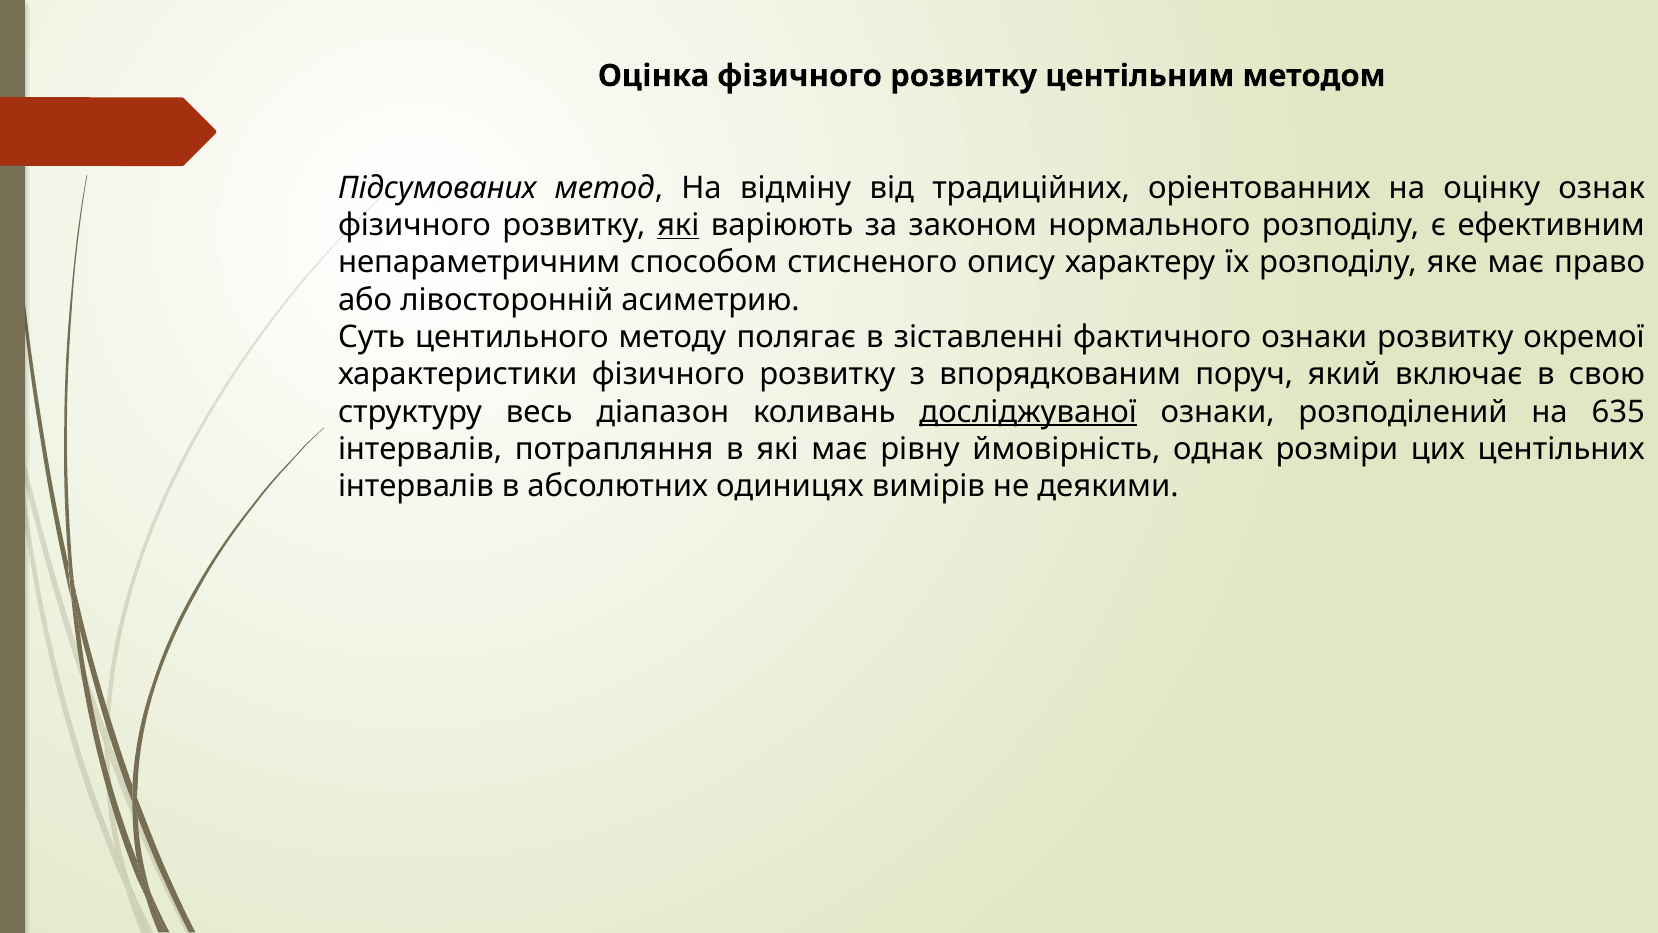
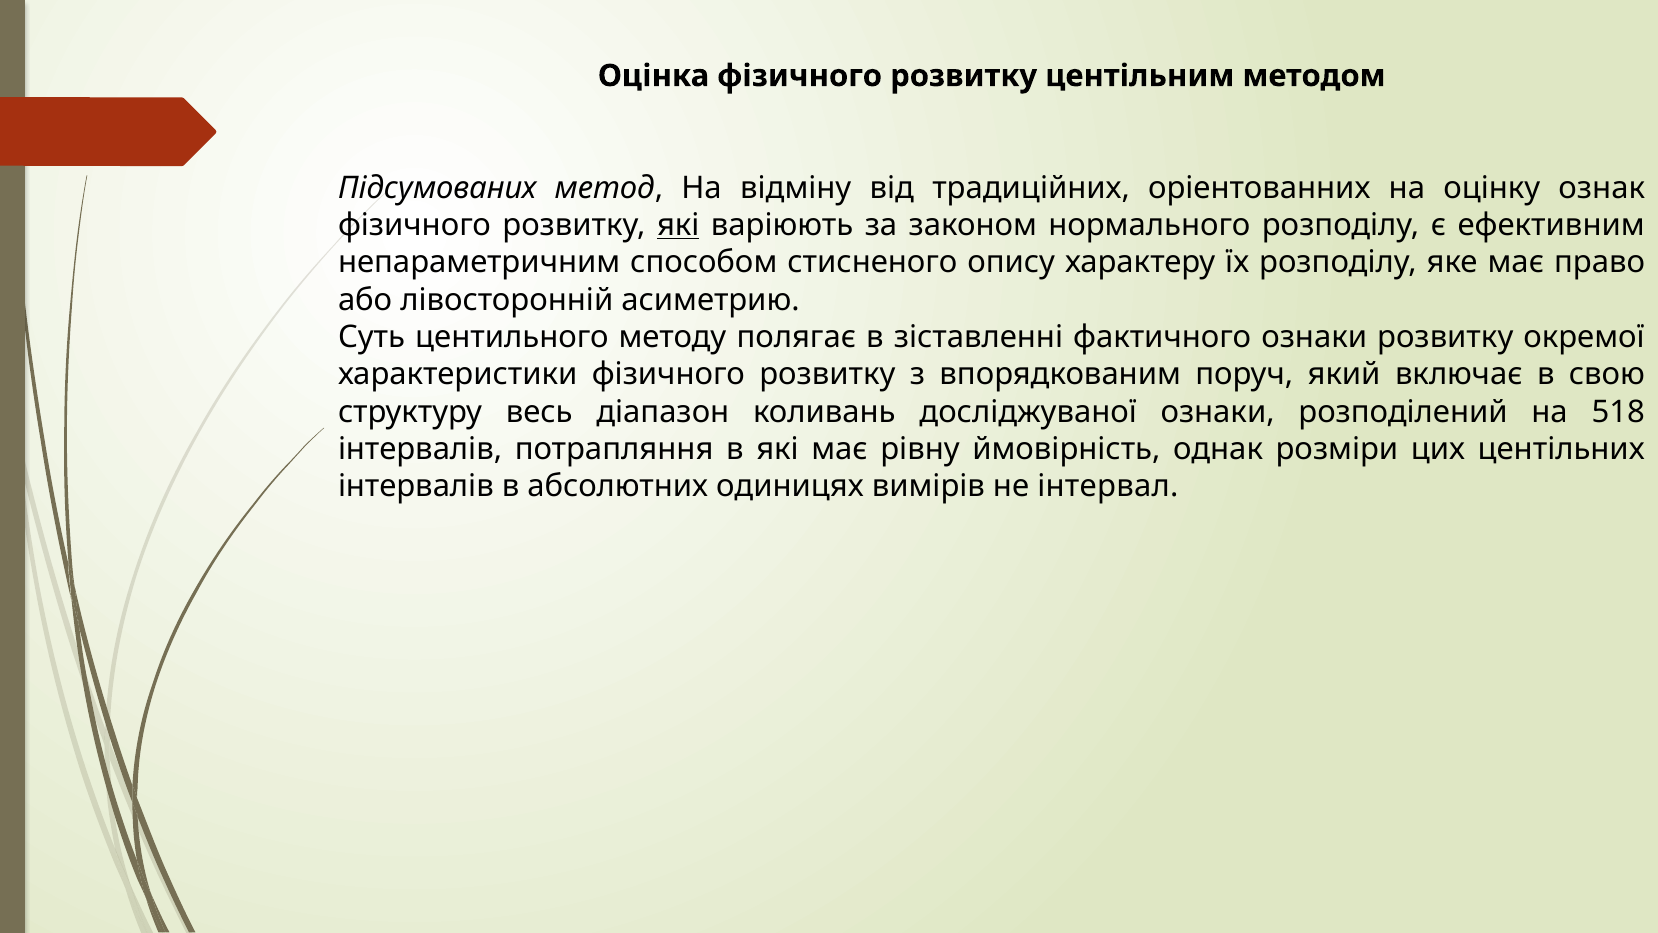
досліджуваної underline: present -> none (1028, 412)
635: 635 -> 518 (1618, 412)
деякими: деякими -> інтервал (1108, 486)
